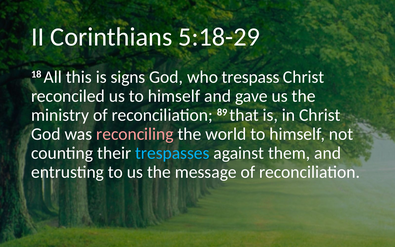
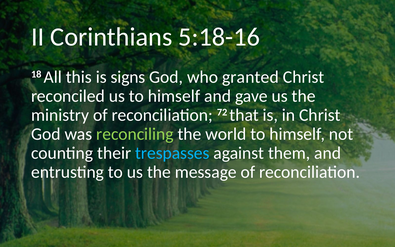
5:18-29: 5:18-29 -> 5:18-16 (219, 37)
trespass: trespass -> granted (250, 77)
89: 89 -> 72 (222, 112)
reconciling colour: pink -> light green (135, 134)
